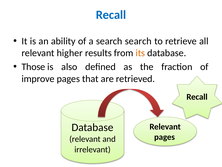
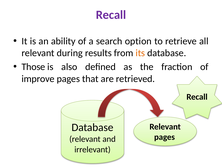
Recall colour: blue -> purple (111, 15)
search search: search -> option (138, 41)
higher: higher -> during (70, 53)
